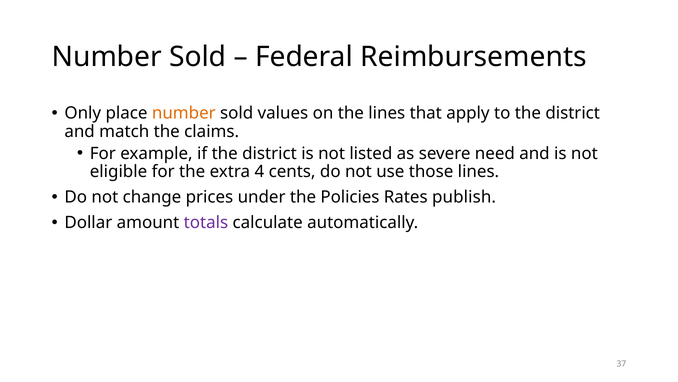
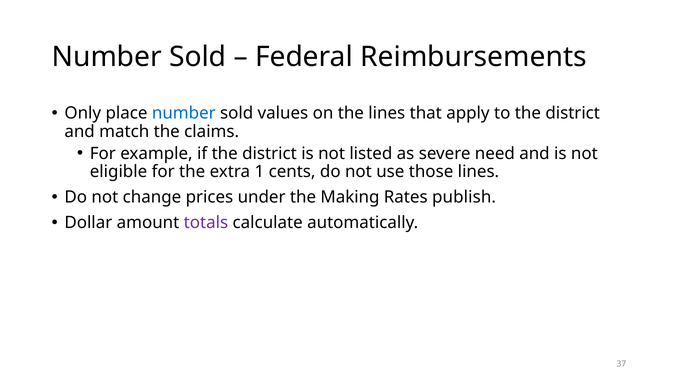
number colour: orange -> blue (184, 113)
4: 4 -> 1 (259, 172)
Policies: Policies -> Making (350, 197)
